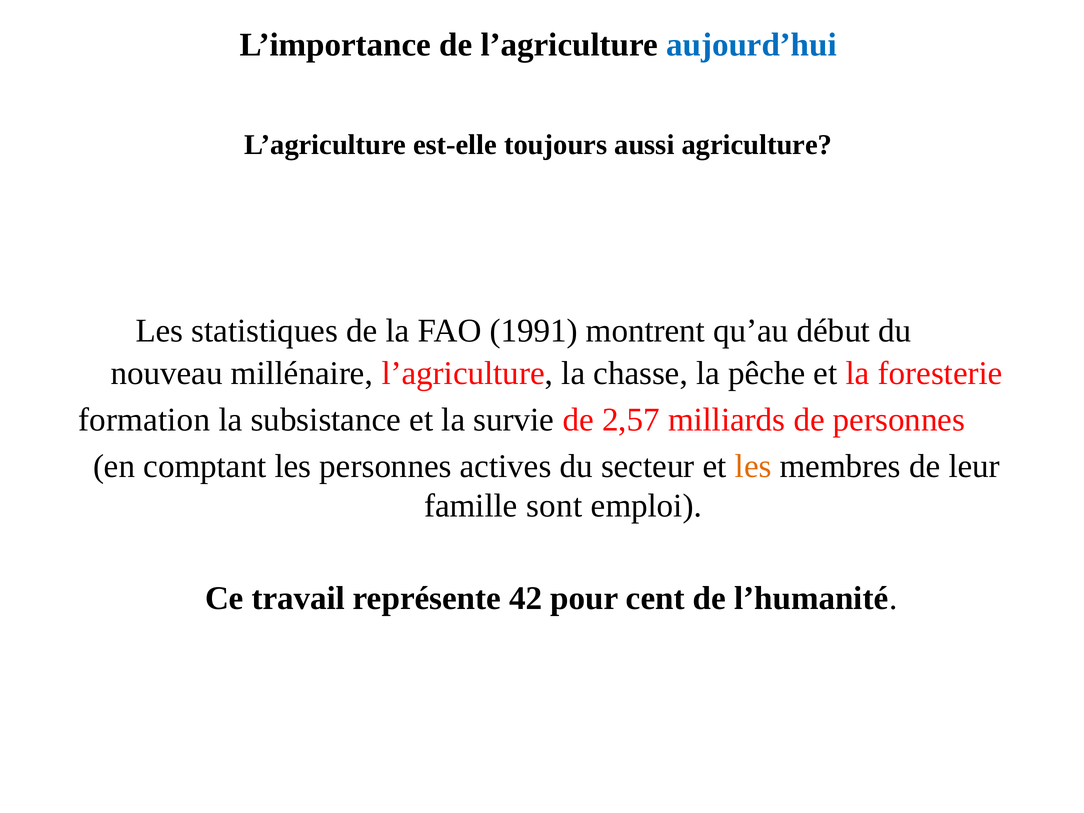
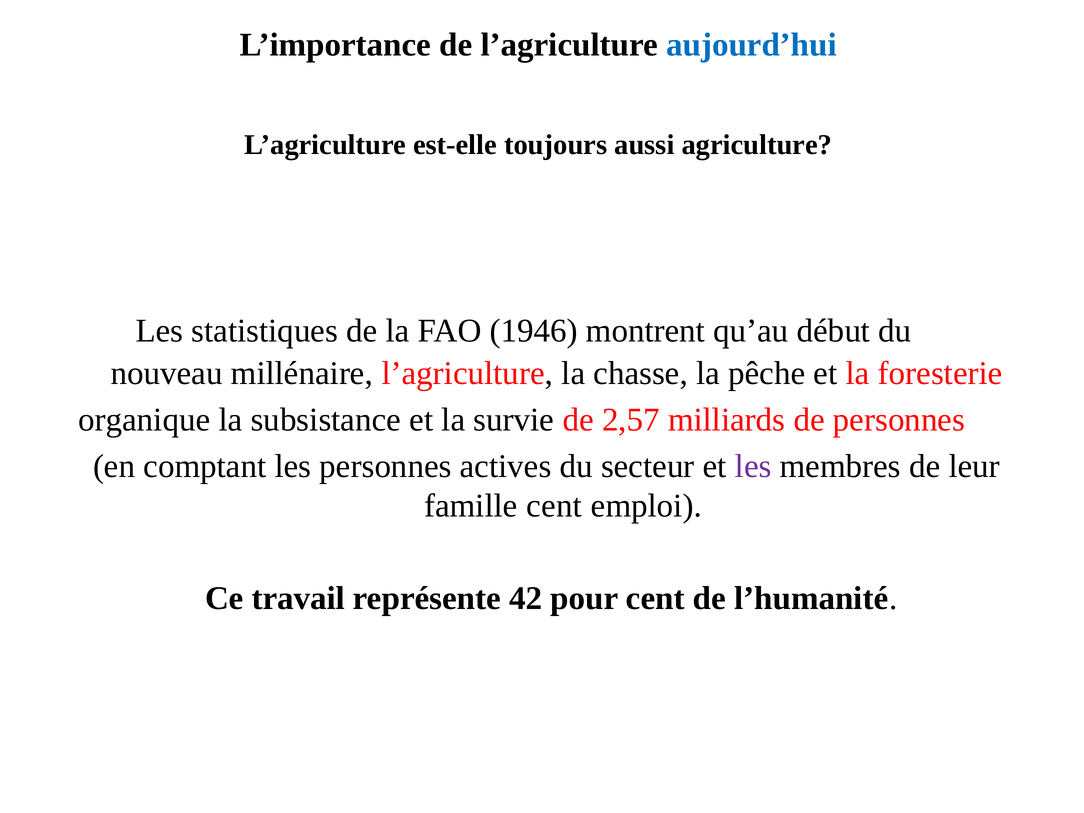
1991: 1991 -> 1946 (534, 331)
formation: formation -> organique (144, 420)
les colour: orange -> purple (753, 466)
famille sont: sont -> cent (554, 506)
